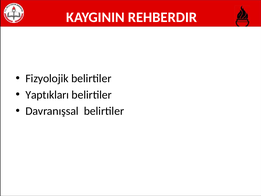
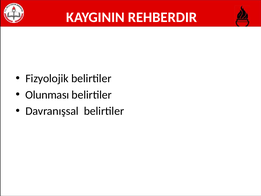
Yaptıkları: Yaptıkları -> Olunması (47, 95)
